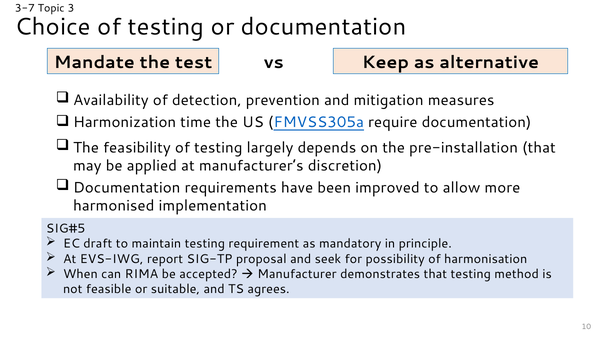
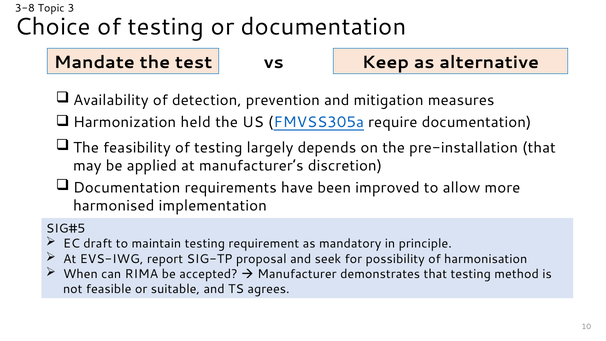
3-7: 3-7 -> 3-8 (25, 8)
time: time -> held (196, 122)
